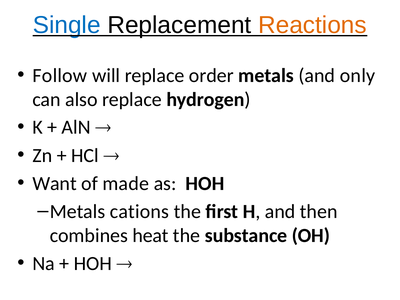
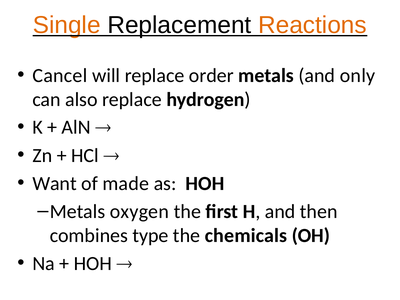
Single colour: blue -> orange (67, 25)
Follow: Follow -> Cancel (60, 75)
cations: cations -> oxygen (139, 211)
heat: heat -> type (150, 235)
substance: substance -> chemicals (246, 235)
